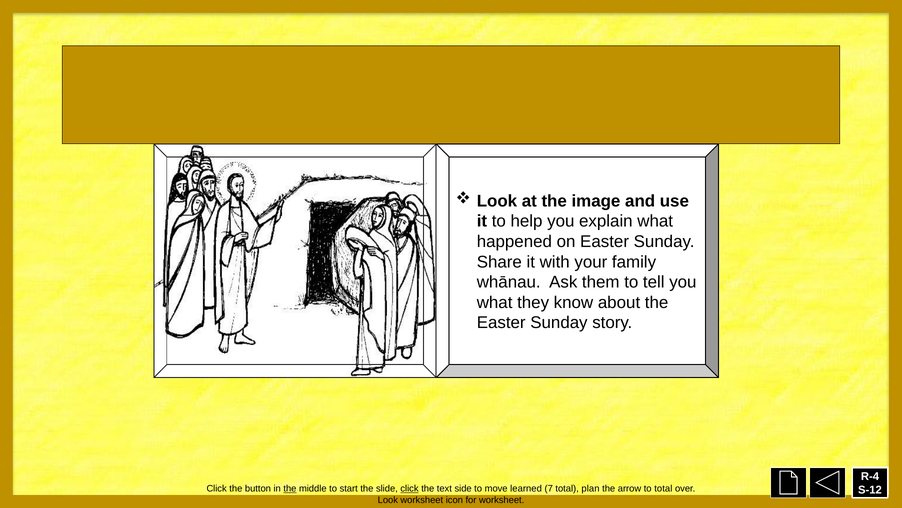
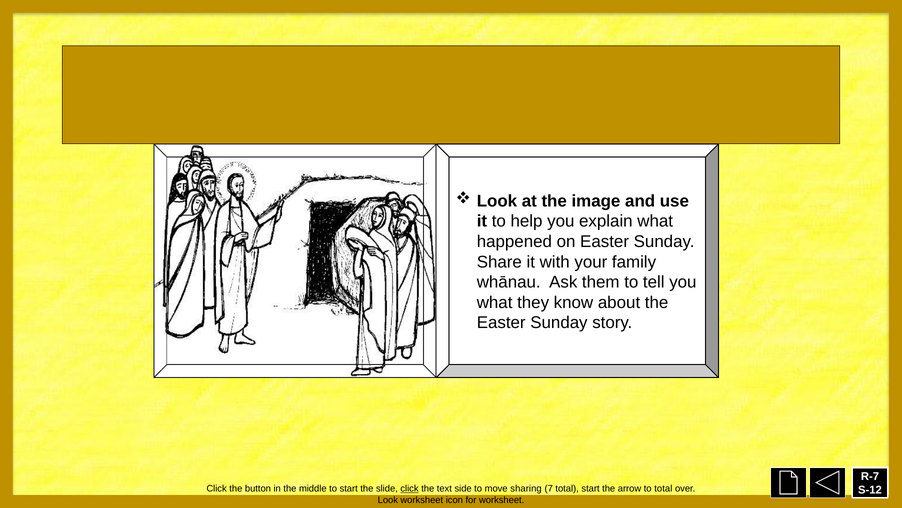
R-4: R-4 -> R-7 (870, 476)
the underline: present -> none (290, 488)
move learned: learned -> sharing (526, 488)
total plan: plan -> start (591, 488)
